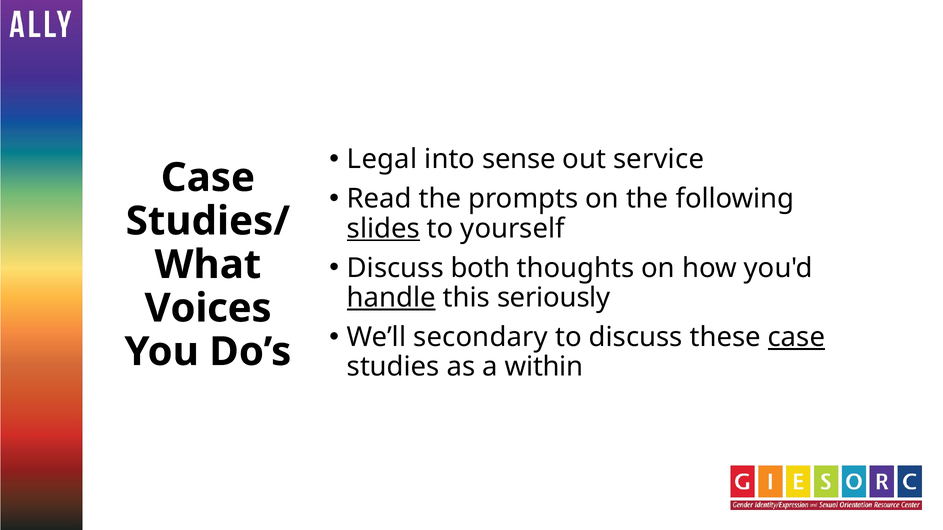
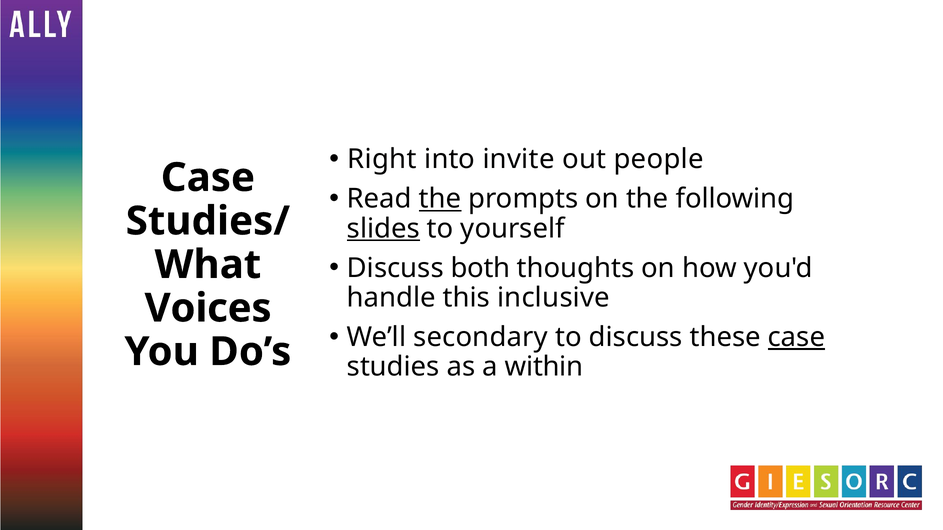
Legal: Legal -> Right (382, 159)
sense: sense -> invite (519, 159)
service: service -> people (659, 159)
the underline: none -> present (440, 199)
handle underline: present -> none (391, 298)
seriously: seriously -> inclusive (553, 298)
